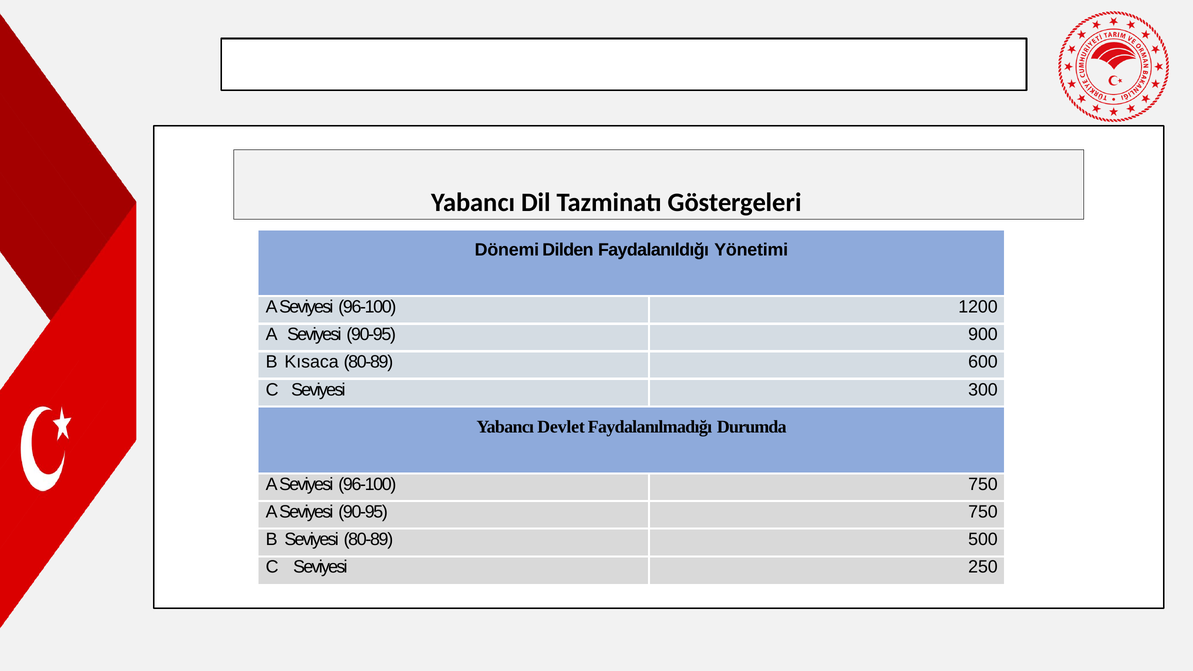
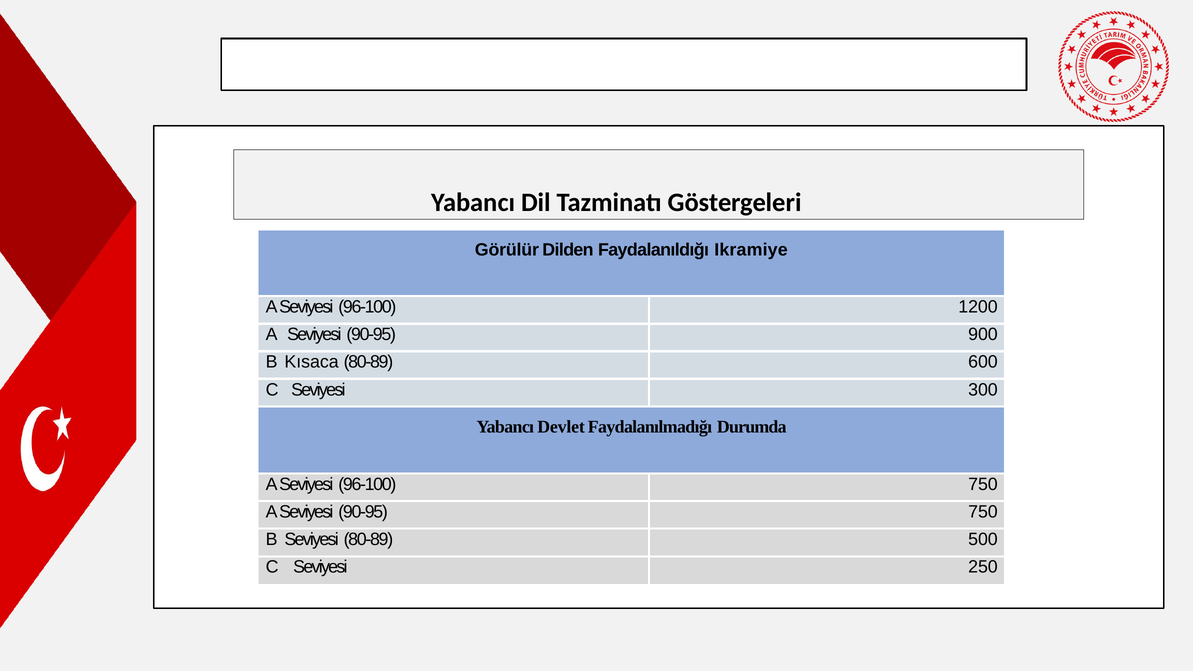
Dönemi: Dönemi -> Görülür (507, 250)
Yönetimi: Yönetimi -> Ikramiye (751, 250)
